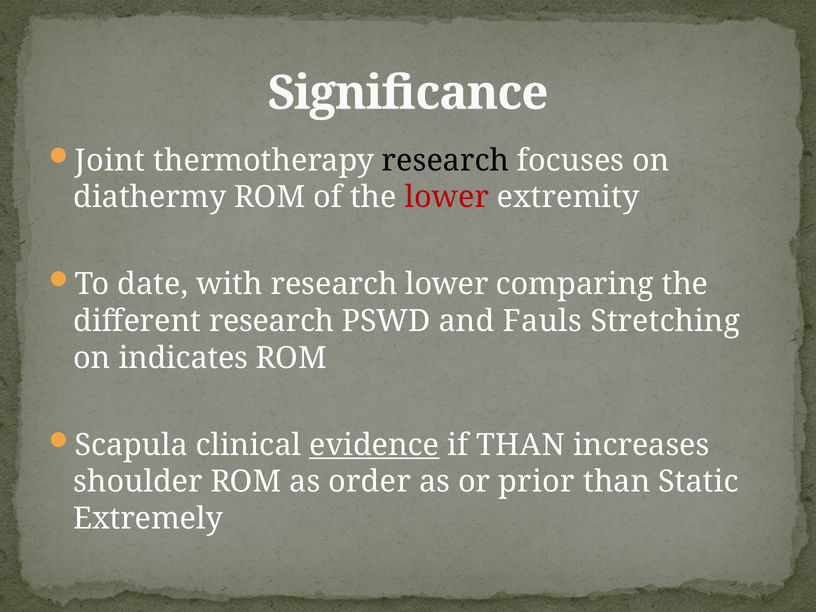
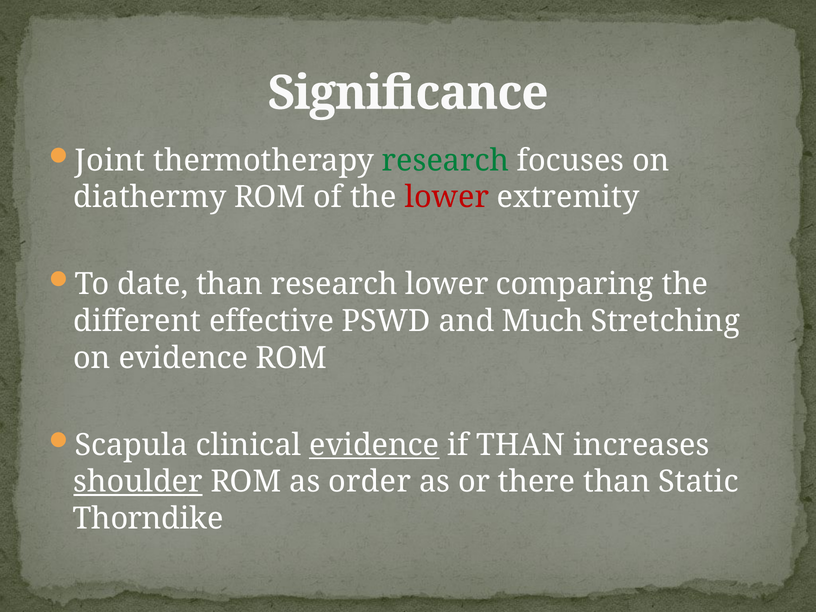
research colour: black -> green (445, 161)
date with: with -> than (230, 284)
different research: research -> effective (272, 321)
Fauls: Fauls -> Much (543, 321)
on indicates: indicates -> evidence (183, 358)
shoulder underline: none -> present (138, 482)
prior: prior -> there (537, 482)
Extremely: Extremely -> Thorndike (148, 519)
